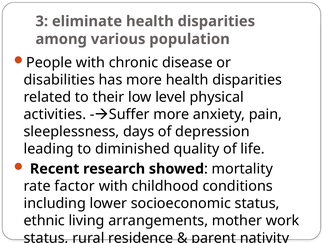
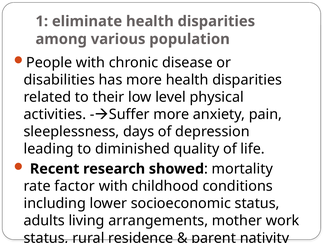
3: 3 -> 1 (42, 21)
ethnic: ethnic -> adults (44, 220)
